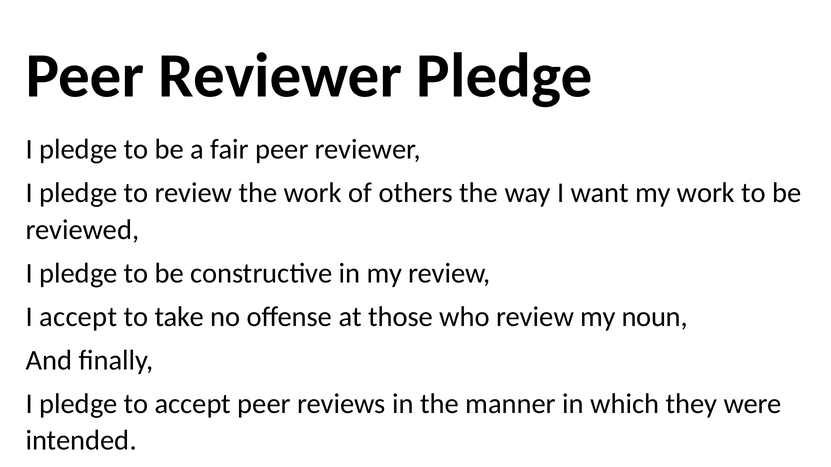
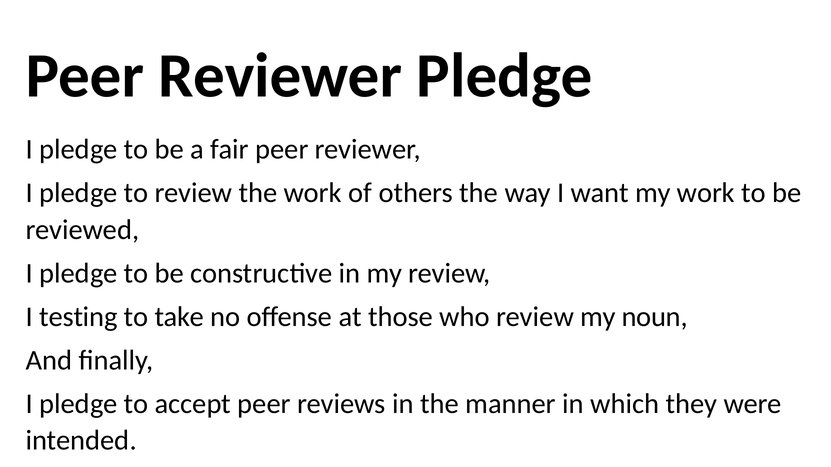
I accept: accept -> testing (78, 317)
